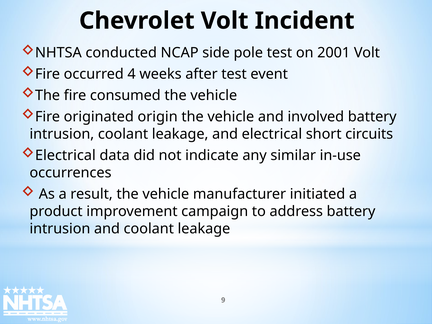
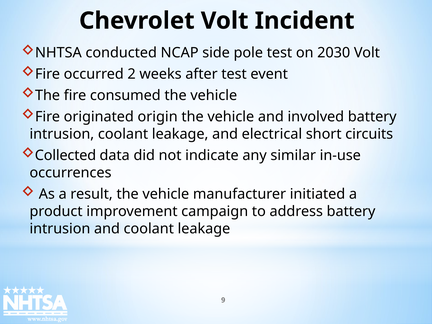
2001: 2001 -> 2030 (334, 53)
4: 4 -> 2 (132, 74)
Electrical: Electrical -> Collected (65, 156)
